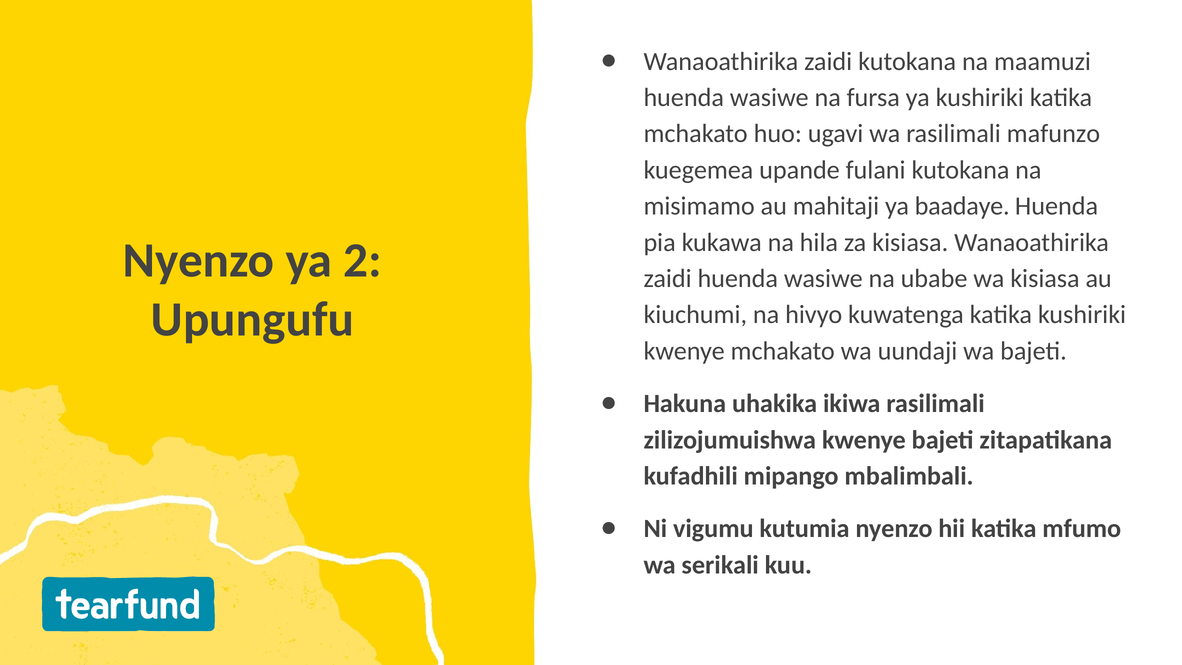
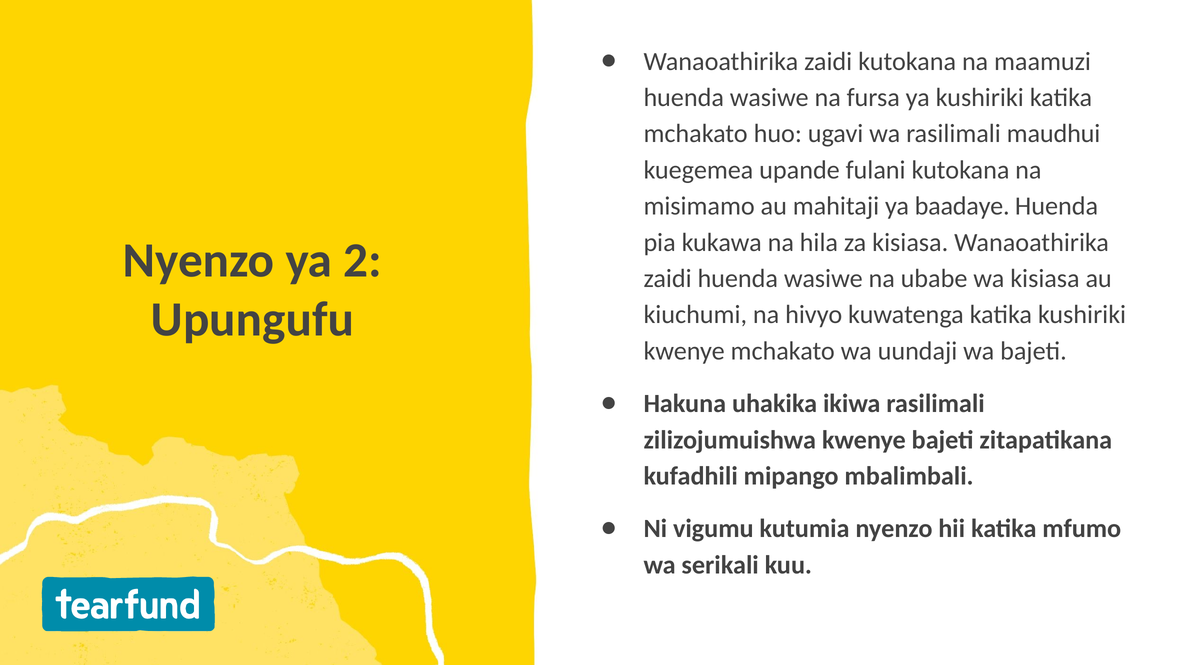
mafunzo: mafunzo -> maudhui (1054, 134)
